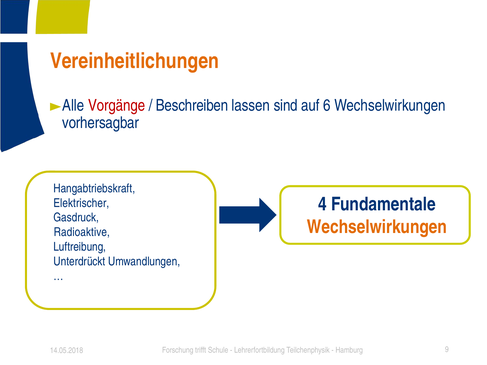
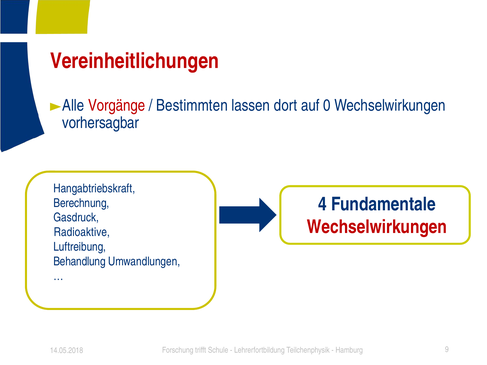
Vereinheitlichungen colour: orange -> red (135, 61)
Beschreiben: Beschreiben -> Bestimmten (192, 106)
sind: sind -> dort (286, 106)
6: 6 -> 0 (327, 106)
Elektrischer: Elektrischer -> Berechnung (81, 203)
Wechselwirkungen colour: orange -> red (377, 227)
Unterdrückt: Unterdrückt -> Behandlung (80, 262)
